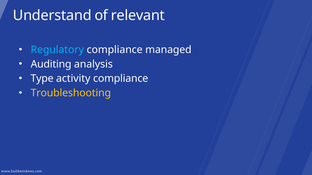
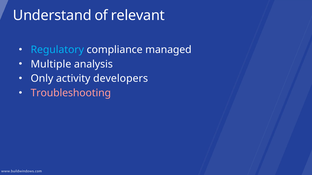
Auditing: Auditing -> Multiple (51, 64)
Type: Type -> Only (42, 79)
activity compliance: compliance -> developers (121, 79)
Troubleshooting colour: yellow -> pink (71, 93)
